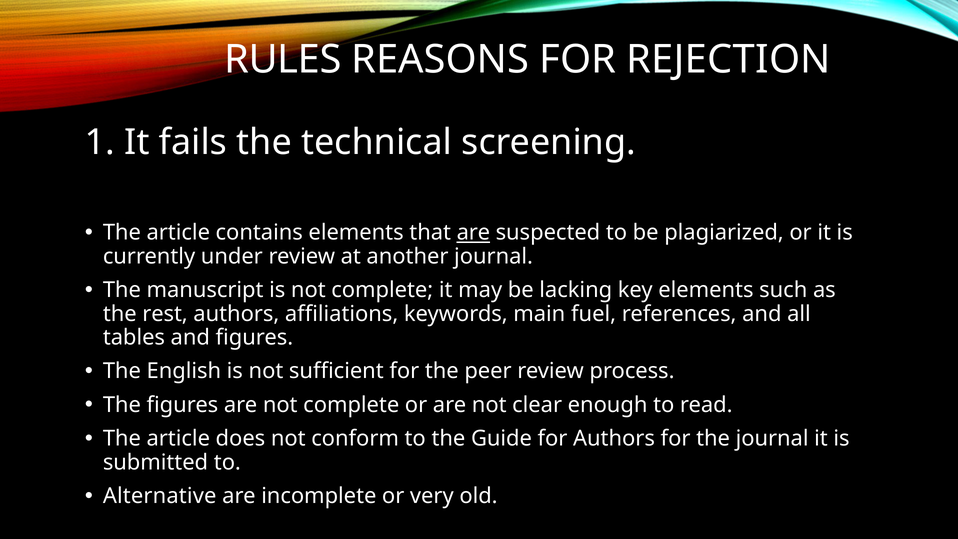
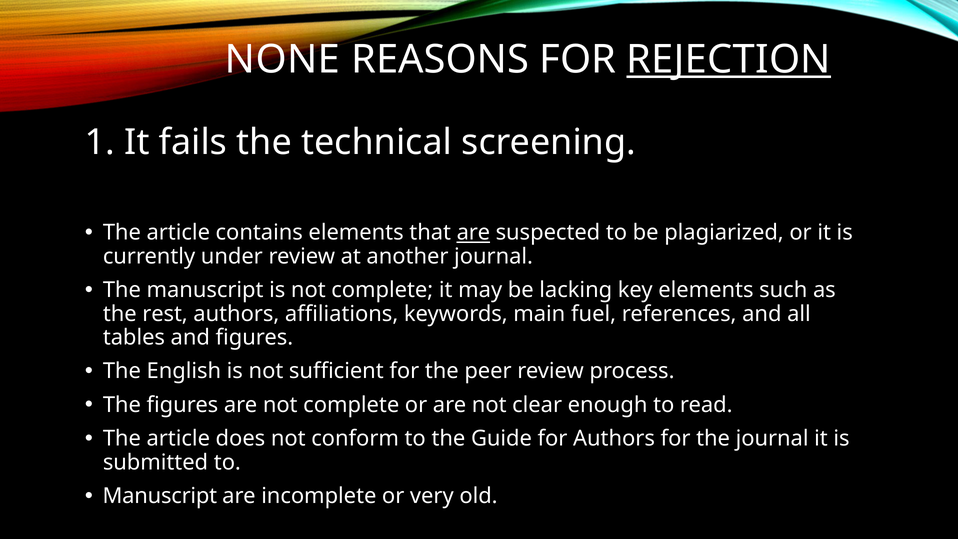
RULES: RULES -> NONE (282, 60)
REJECTION underline: none -> present (729, 60)
Alternative: Alternative -> Manuscript (160, 496)
